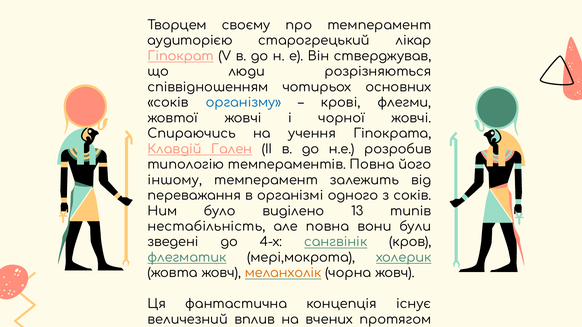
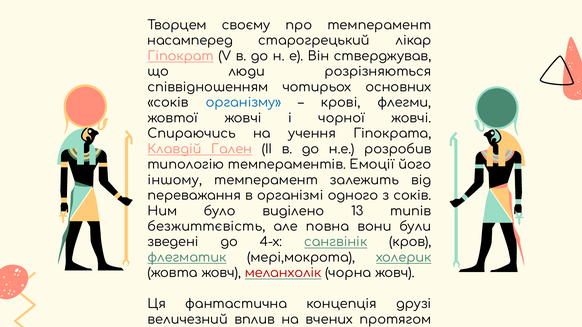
аудиторією: аудиторією -> насамперед (190, 41)
темпераментів Повна: Повна -> Емоції (372, 165)
нестабільність: нестабільність -> безжиттєвість (206, 227)
меланхолік colour: orange -> red (283, 273)
існує: існує -> друзі (414, 304)
